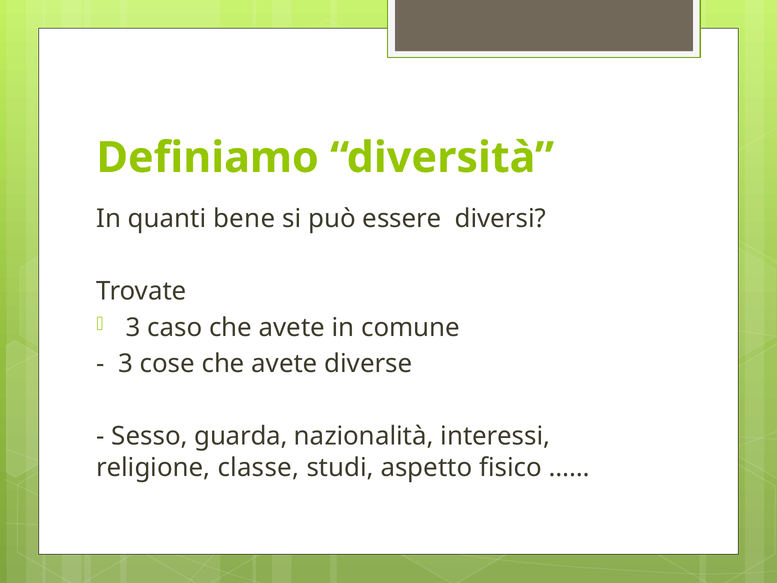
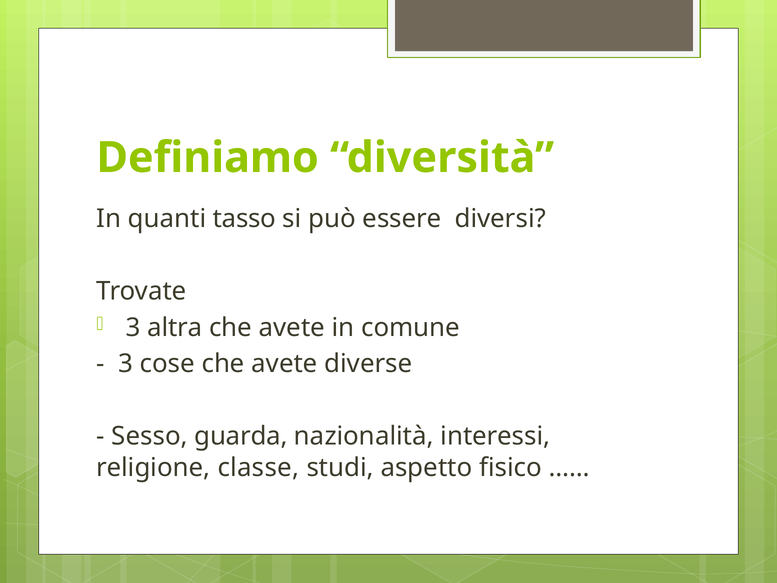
bene: bene -> tasso (244, 219)
caso: caso -> altra (175, 327)
